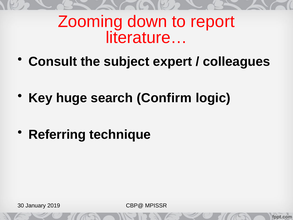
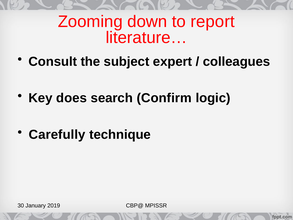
huge: huge -> does (72, 98)
Referring: Referring -> Carefully (57, 134)
